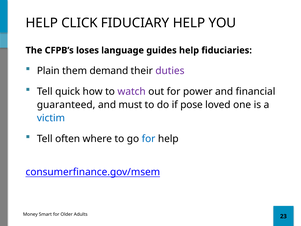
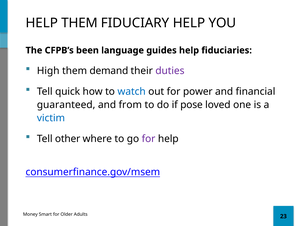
HELP CLICK: CLICK -> THEM (80, 23)
loses: loses -> been (87, 50)
Plain: Plain -> High (48, 71)
watch colour: purple -> blue (132, 91)
must: must -> from (130, 105)
often: often -> other (68, 139)
for colour: blue -> purple (149, 139)
